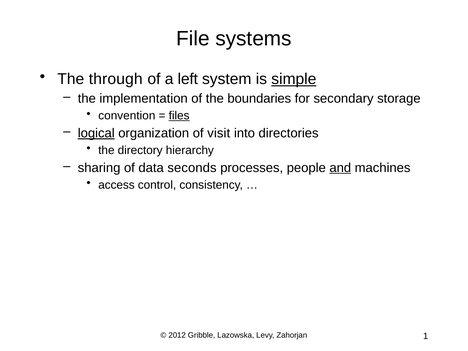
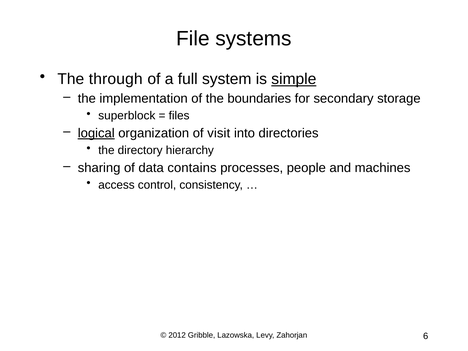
left: left -> full (188, 79)
convention: convention -> superblock (127, 116)
files underline: present -> none (179, 116)
seconds: seconds -> contains (192, 168)
and underline: present -> none (340, 168)
1: 1 -> 6 (426, 336)
